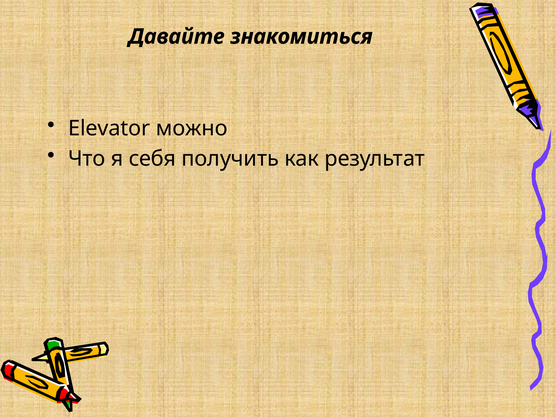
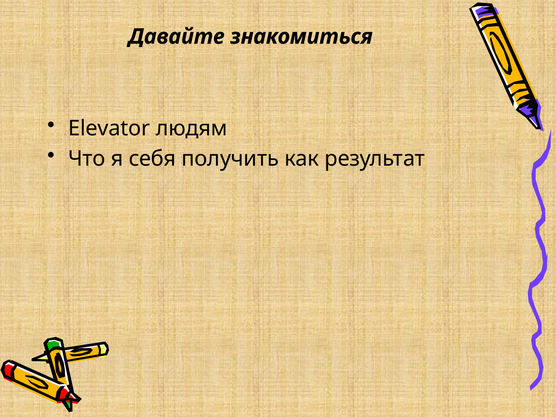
можно: можно -> людям (192, 128)
